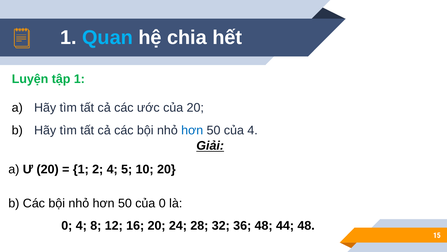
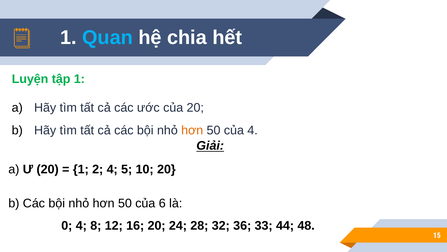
hơn colour: blue -> orange (192, 130)
của 0: 0 -> 6 (162, 203)
36 48: 48 -> 33 (264, 225)
